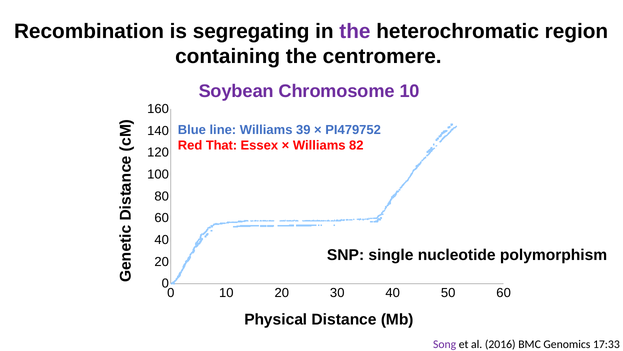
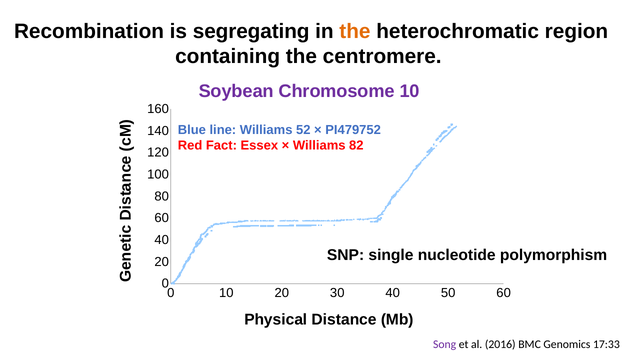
the colour: purple -> orange (355, 32)
39: 39 -> 52 (303, 130)
That: That -> Fact (221, 145)
